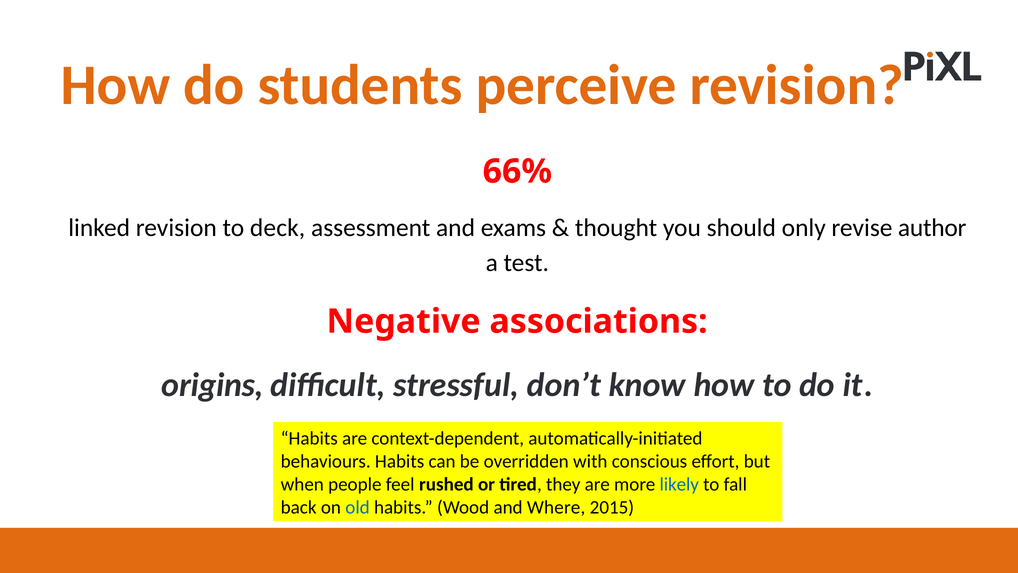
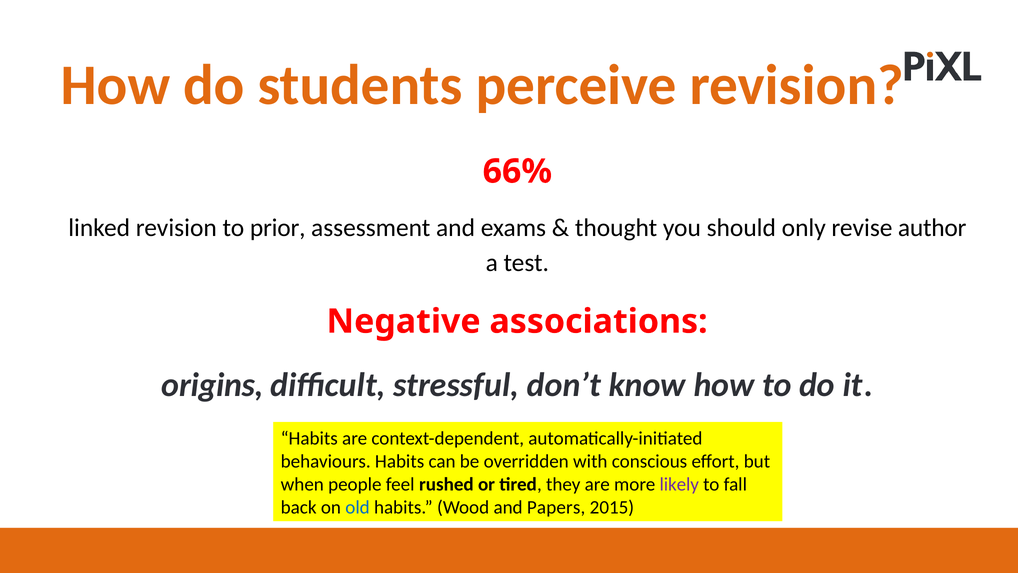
deck: deck -> prior (278, 228)
likely colour: blue -> purple (679, 484)
Where: Where -> Papers (556, 507)
